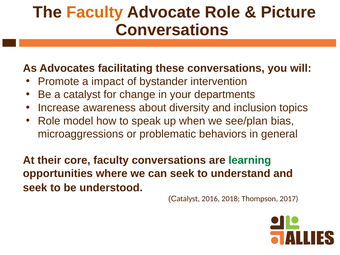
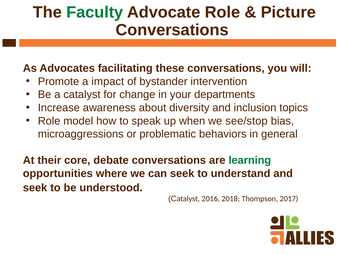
Faculty colour: orange -> green (95, 12)
see/plan: see/plan -> see/stop (246, 121)
core faculty: faculty -> debate (111, 160)
